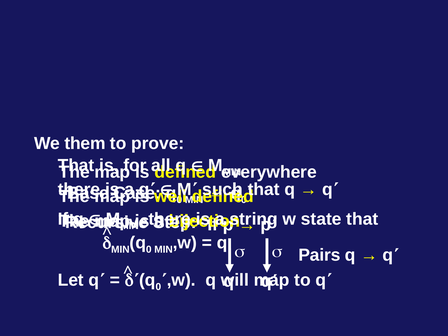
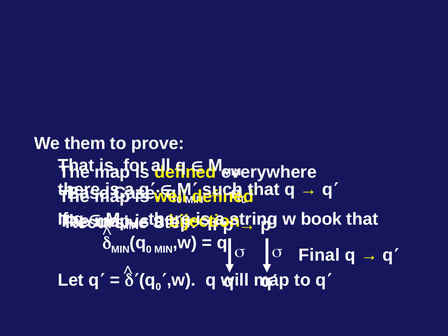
state: state -> book (321, 219)
Pairs: Pairs -> Final (319, 255)
